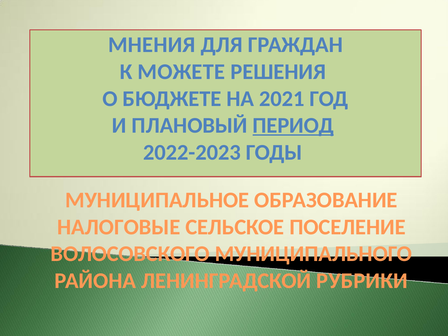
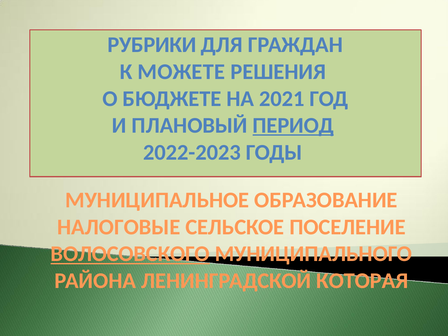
МНЕНИЯ: МНЕНИЯ -> РУБРИКИ (152, 45)
ВОЛОСОВСКОГО underline: none -> present (130, 254)
РУБРИКИ: РУБРИКИ -> КОТОРАЯ (362, 281)
